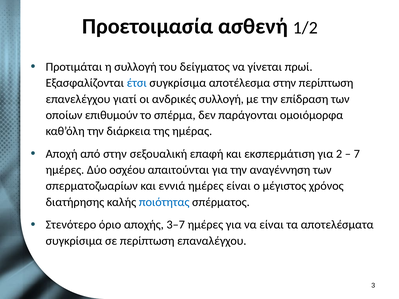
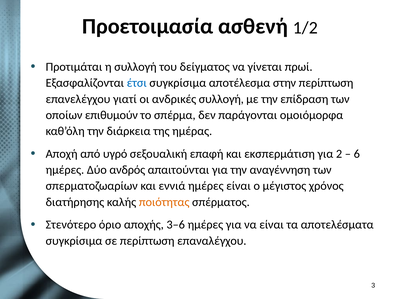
από στην: στην -> υγρό (115, 154)
7: 7 -> 6 (357, 154)
οσχέου: οσχέου -> ανδρός (127, 170)
ποιότητας colour: blue -> orange (164, 202)
3–7: 3–7 -> 3–6 (176, 225)
